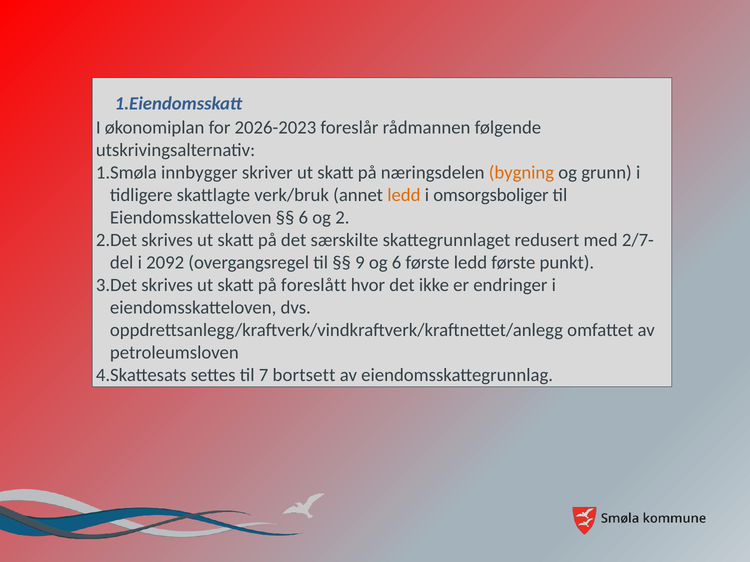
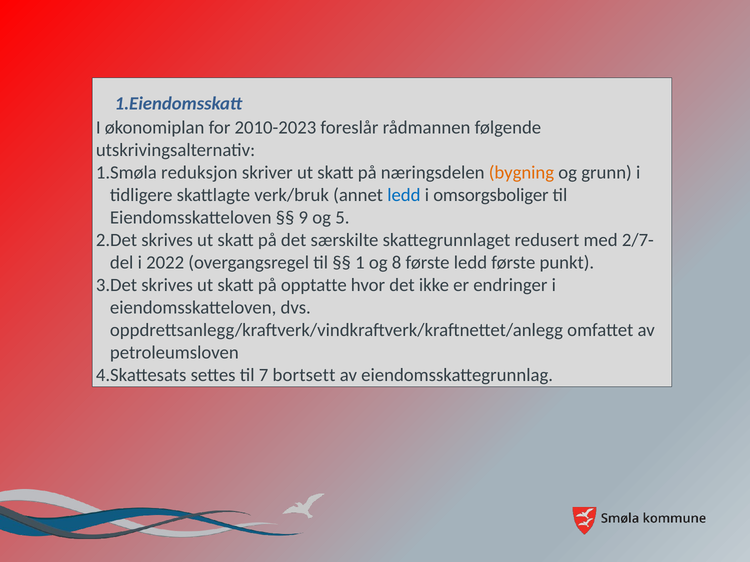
2026-2023: 2026-2023 -> 2010-2023 (275, 128)
innbygger: innbygger -> reduksjon (199, 173)
ledd colour: orange -> blue (404, 195)
6: 6 -> 9 (303, 218)
2: 2 -> 5 (342, 218)
2092: 2092 -> 2022 (165, 263)
9: 9 -> 1 (360, 263)
og 6: 6 -> 8 (397, 263)
foreslått: foreslått -> opptatte (314, 285)
